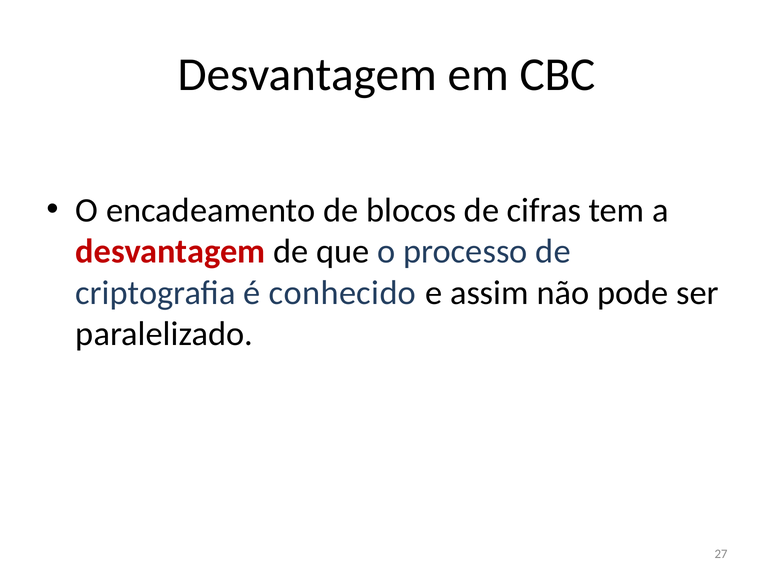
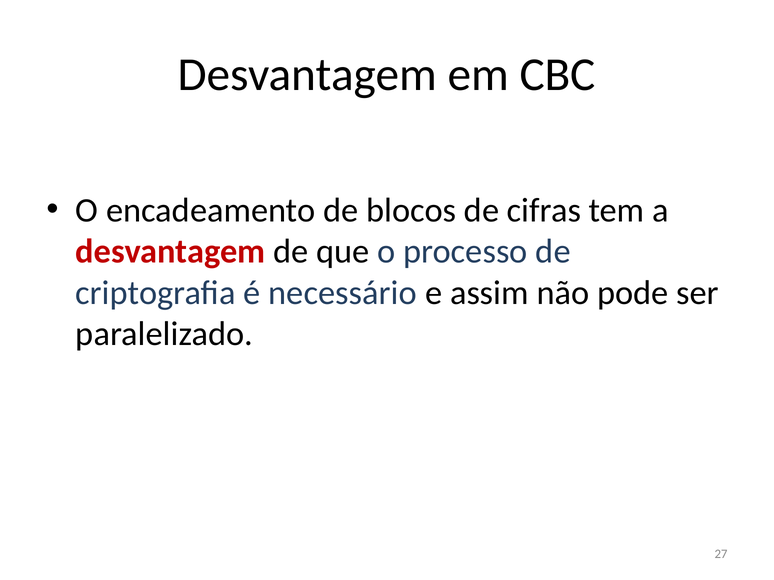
conhecido: conhecido -> necessário (343, 293)
